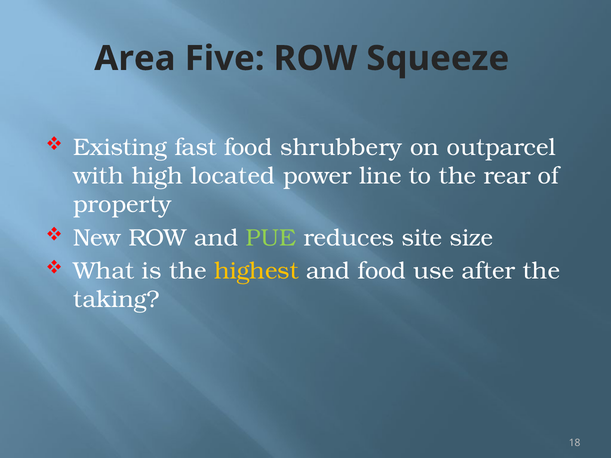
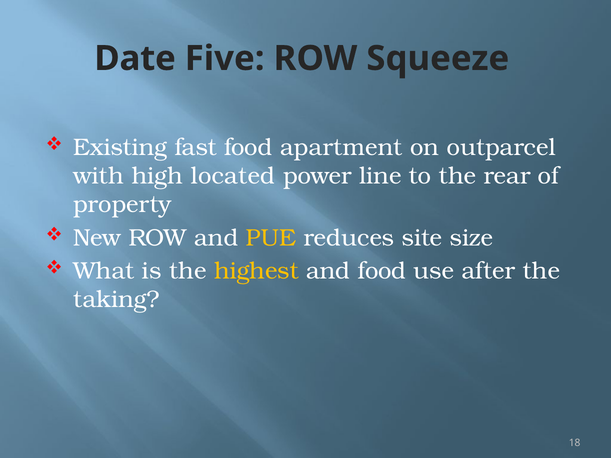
Area: Area -> Date (135, 58)
shrubbery: shrubbery -> apartment (341, 148)
PUE colour: light green -> yellow (271, 238)
